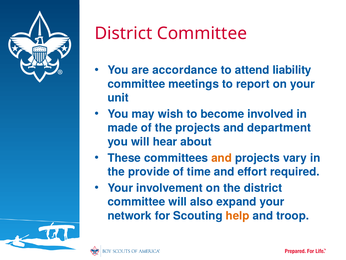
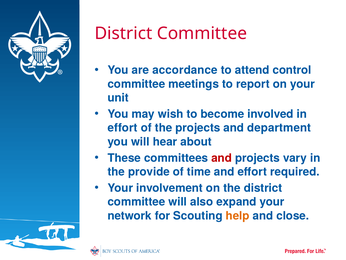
liability: liability -> control (292, 70)
made: made -> effort (123, 128)
and colour: orange -> red (222, 158)
troop: troop -> close (293, 215)
